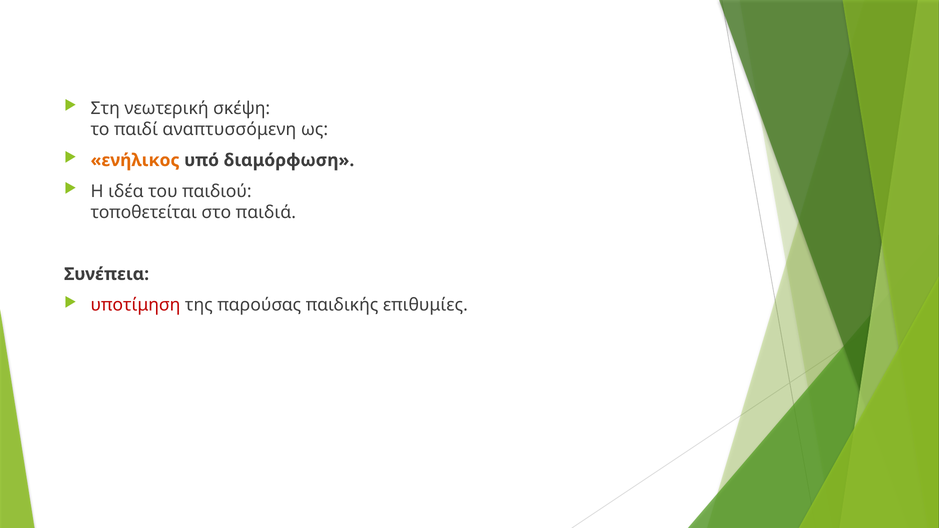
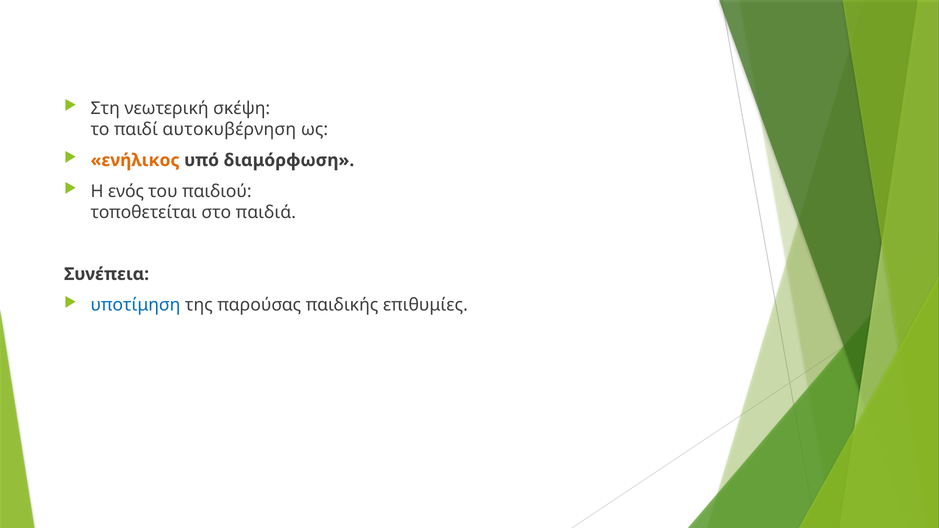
αναπτυσσόμενη: αναπτυσσόμενη -> αυτοκυβέρνηση (229, 129)
ιδέα: ιδέα -> ενός (126, 191)
υποτίμηση colour: red -> blue (135, 305)
